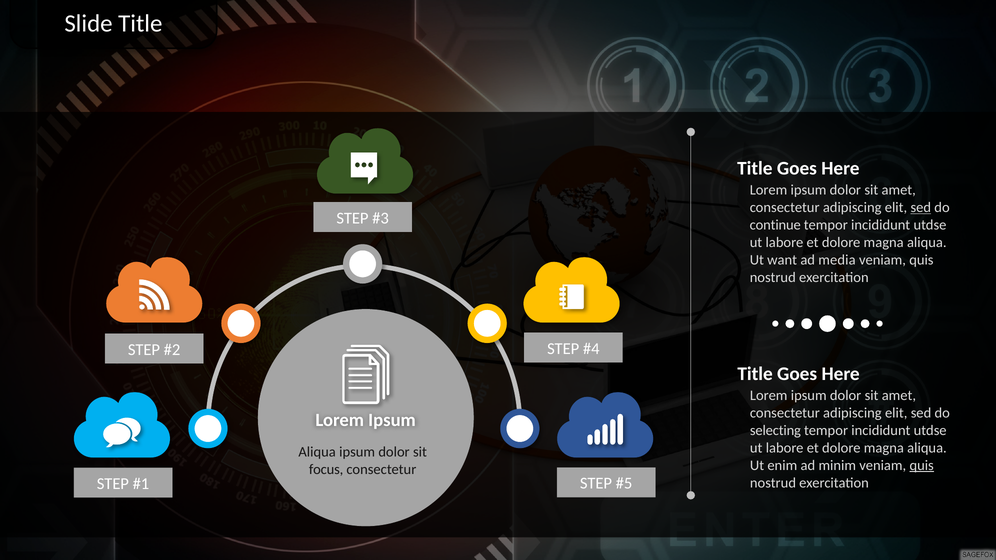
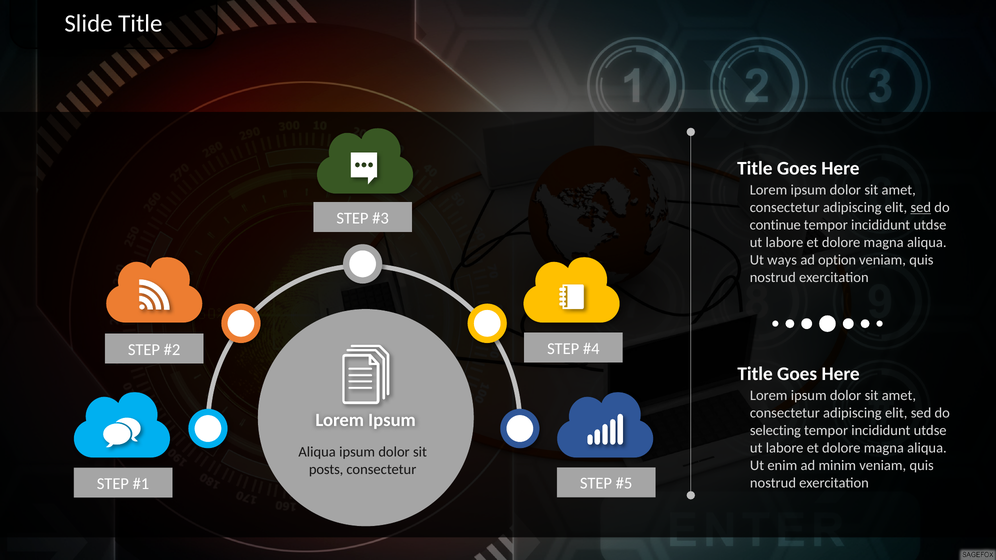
want: want -> ways (782, 260)
media: media -> option (837, 260)
quis underline: present -> none (922, 466)
focus: focus -> posts (326, 470)
